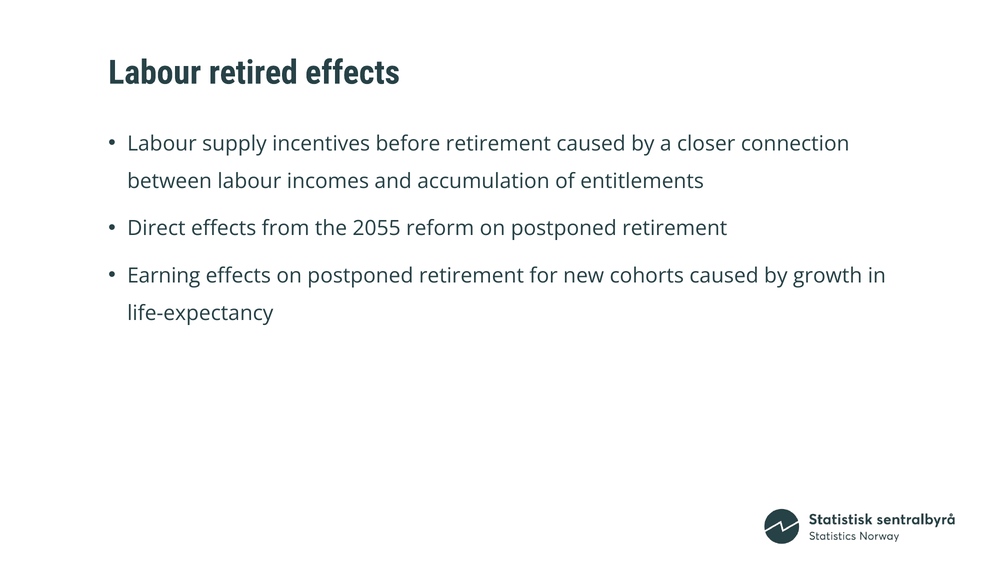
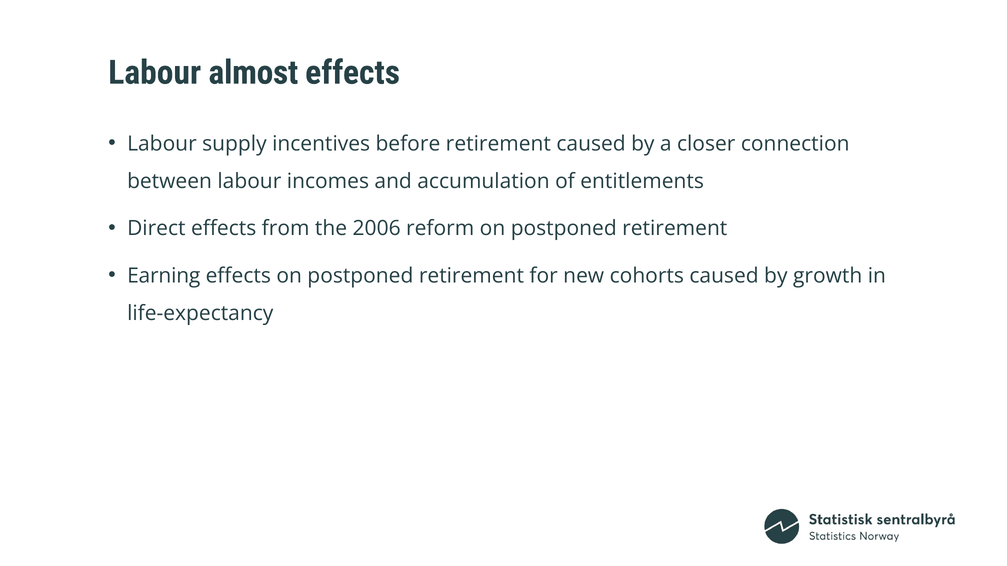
retired: retired -> almost (253, 73)
2055: 2055 -> 2006 (377, 229)
